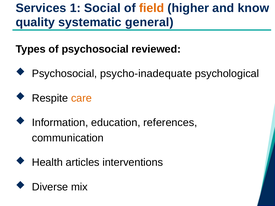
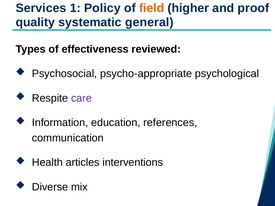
Social: Social -> Policy (102, 8)
know: know -> proof (253, 8)
of psychosocial: psychosocial -> effectiveness (95, 49)
psycho-inadequate: psycho-inadequate -> psycho-appropriate (146, 74)
care colour: orange -> purple (81, 98)
